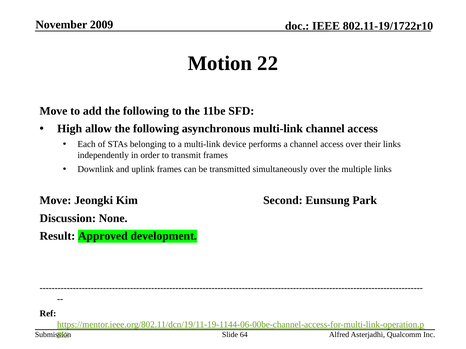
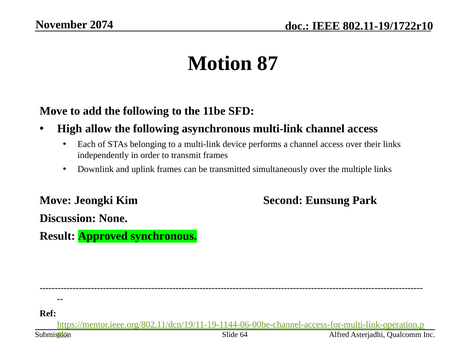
2009: 2009 -> 2074 (102, 25)
22: 22 -> 87 (268, 64)
development: development -> synchronous (164, 236)
